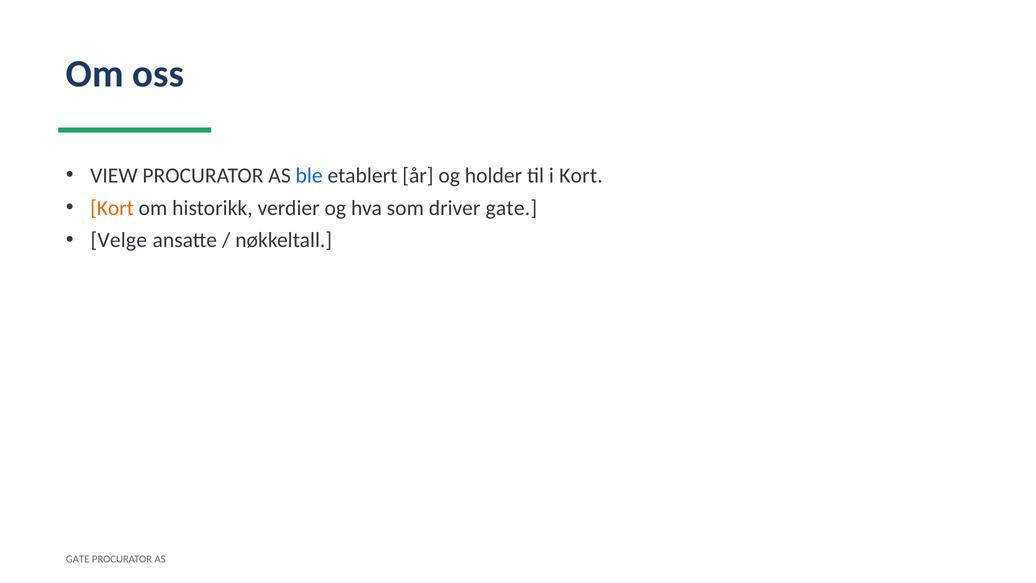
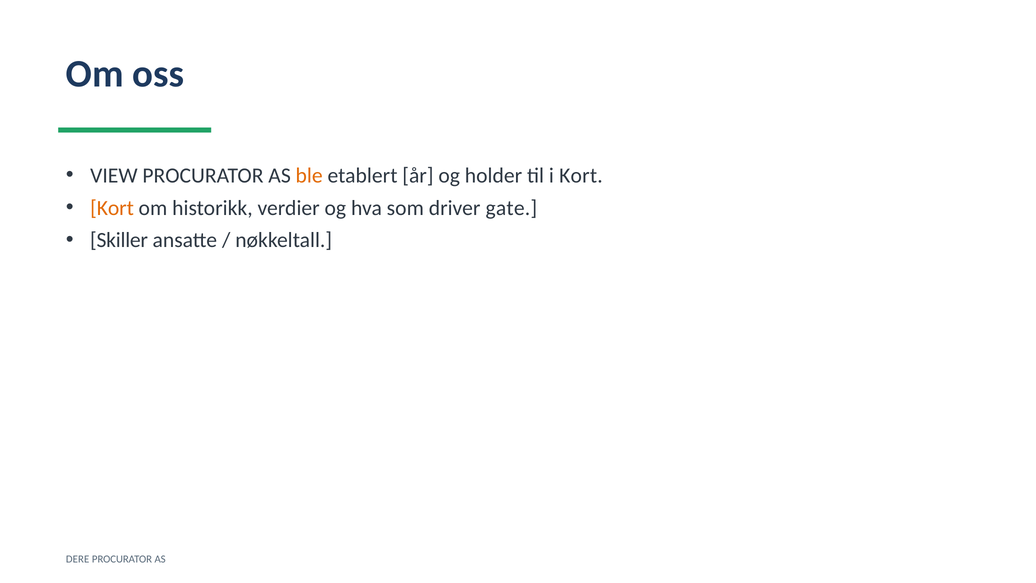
ble colour: blue -> orange (309, 175)
Velge: Velge -> Skiller (119, 240)
GATE: GATE -> DERE (78, 559)
